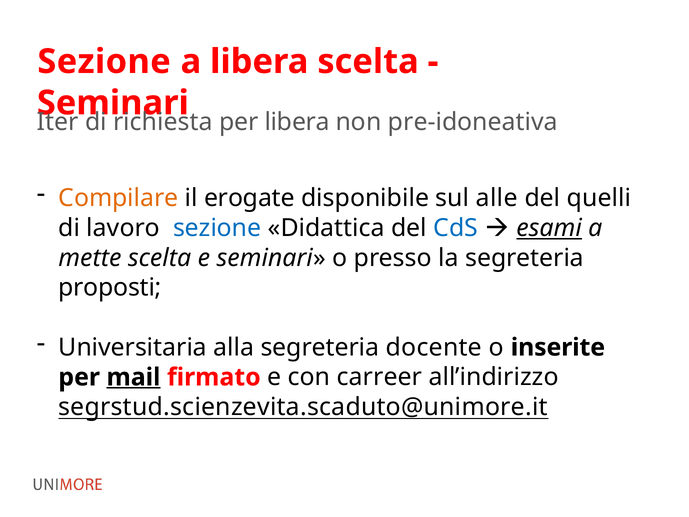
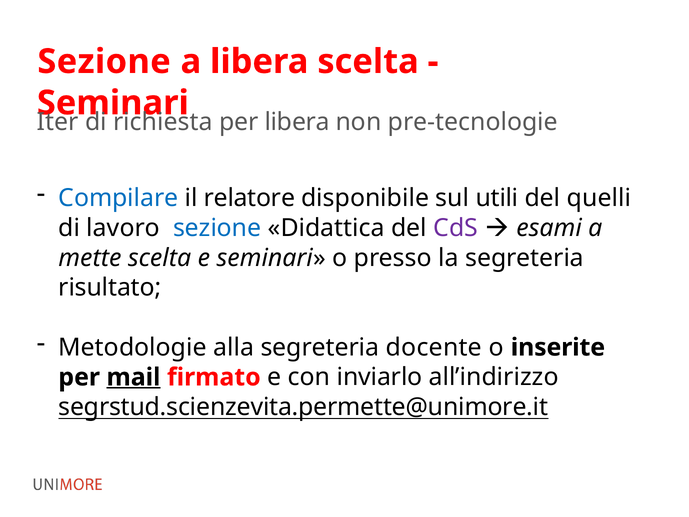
pre-idoneativa: pre-idoneativa -> pre-tecnologie (473, 122)
Compilare colour: orange -> blue (118, 198)
erogate: erogate -> relatore (249, 198)
alle: alle -> utili (497, 198)
CdS colour: blue -> purple (456, 228)
esami underline: present -> none (549, 228)
proposti: proposti -> risultato (110, 288)
Universitaria: Universitaria -> Metodologie (133, 347)
carreer: carreer -> inviarlo (380, 377)
segrstud.scienzevita.scaduto@unimore.it: segrstud.scienzevita.scaduto@unimore.it -> segrstud.scienzevita.permette@unimore.it (303, 407)
